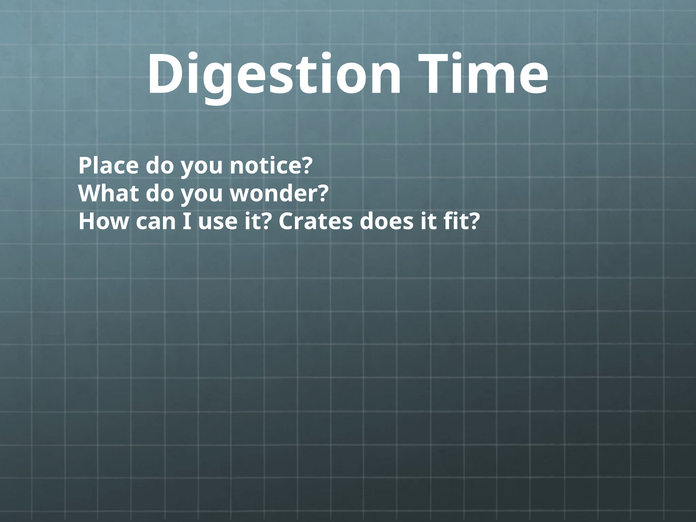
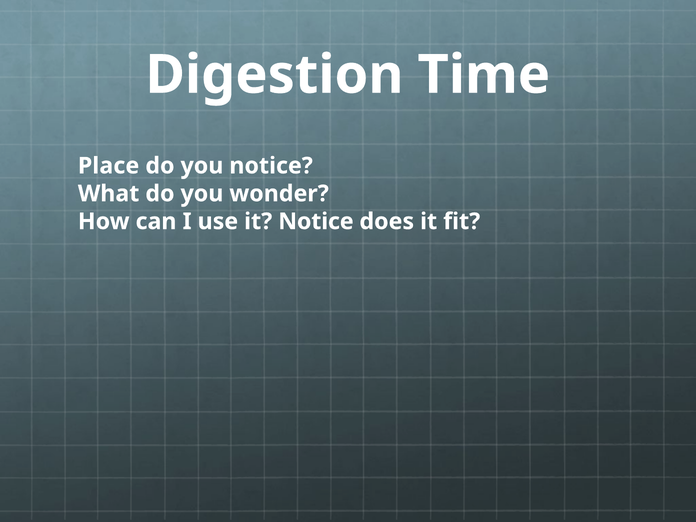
it Crates: Crates -> Notice (316, 221)
